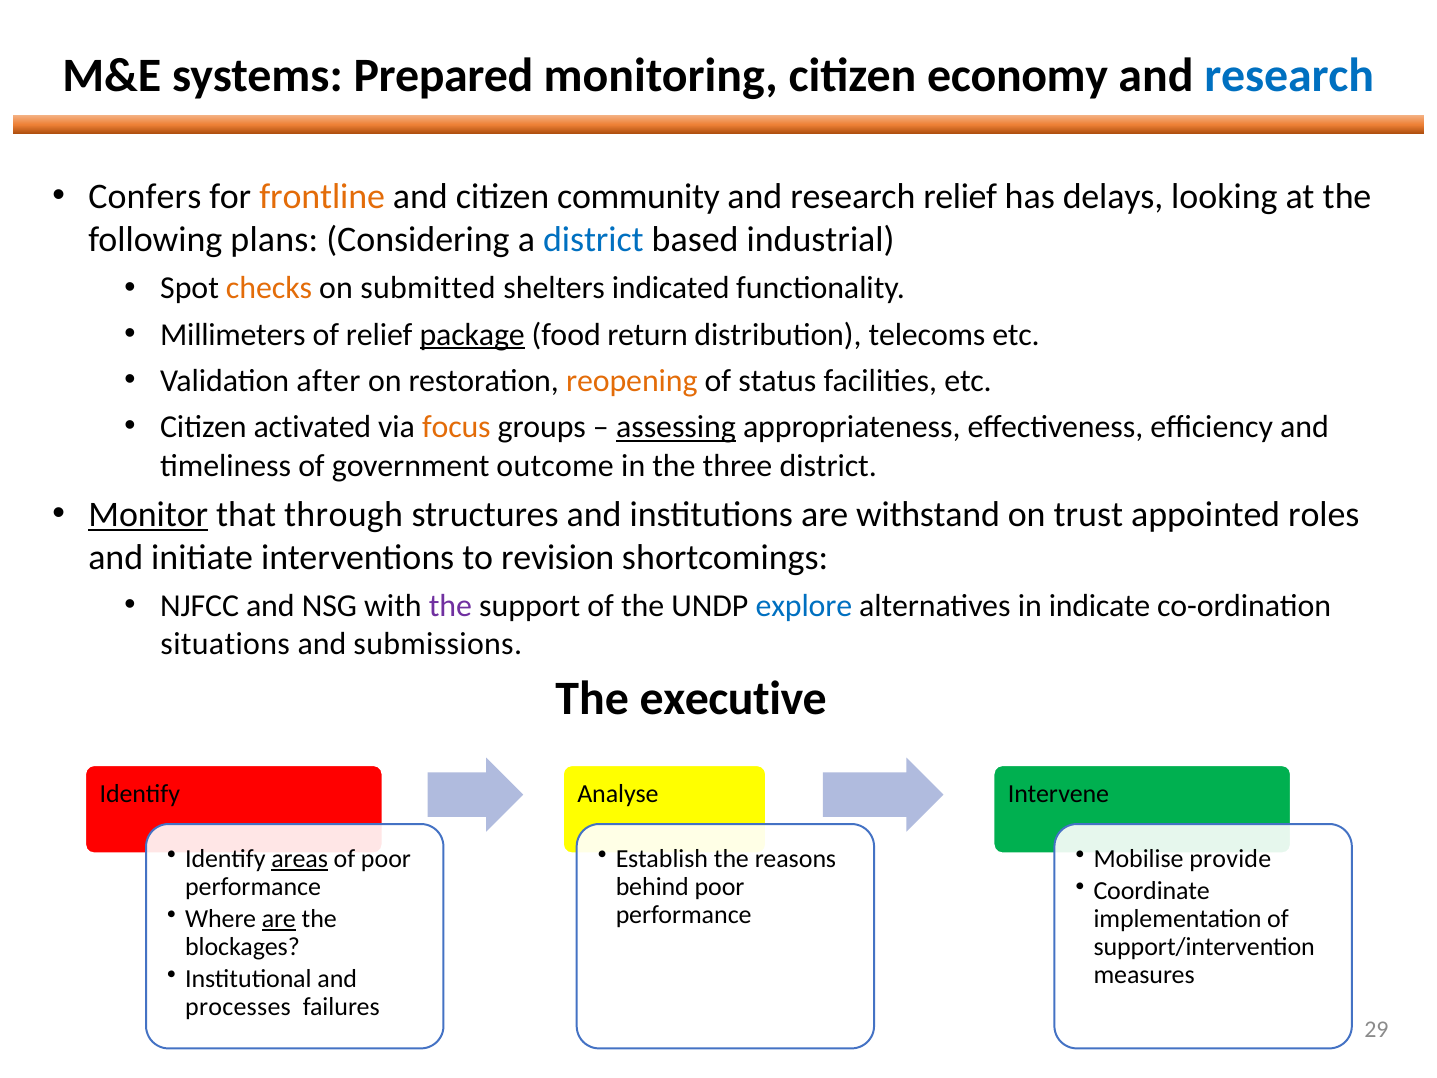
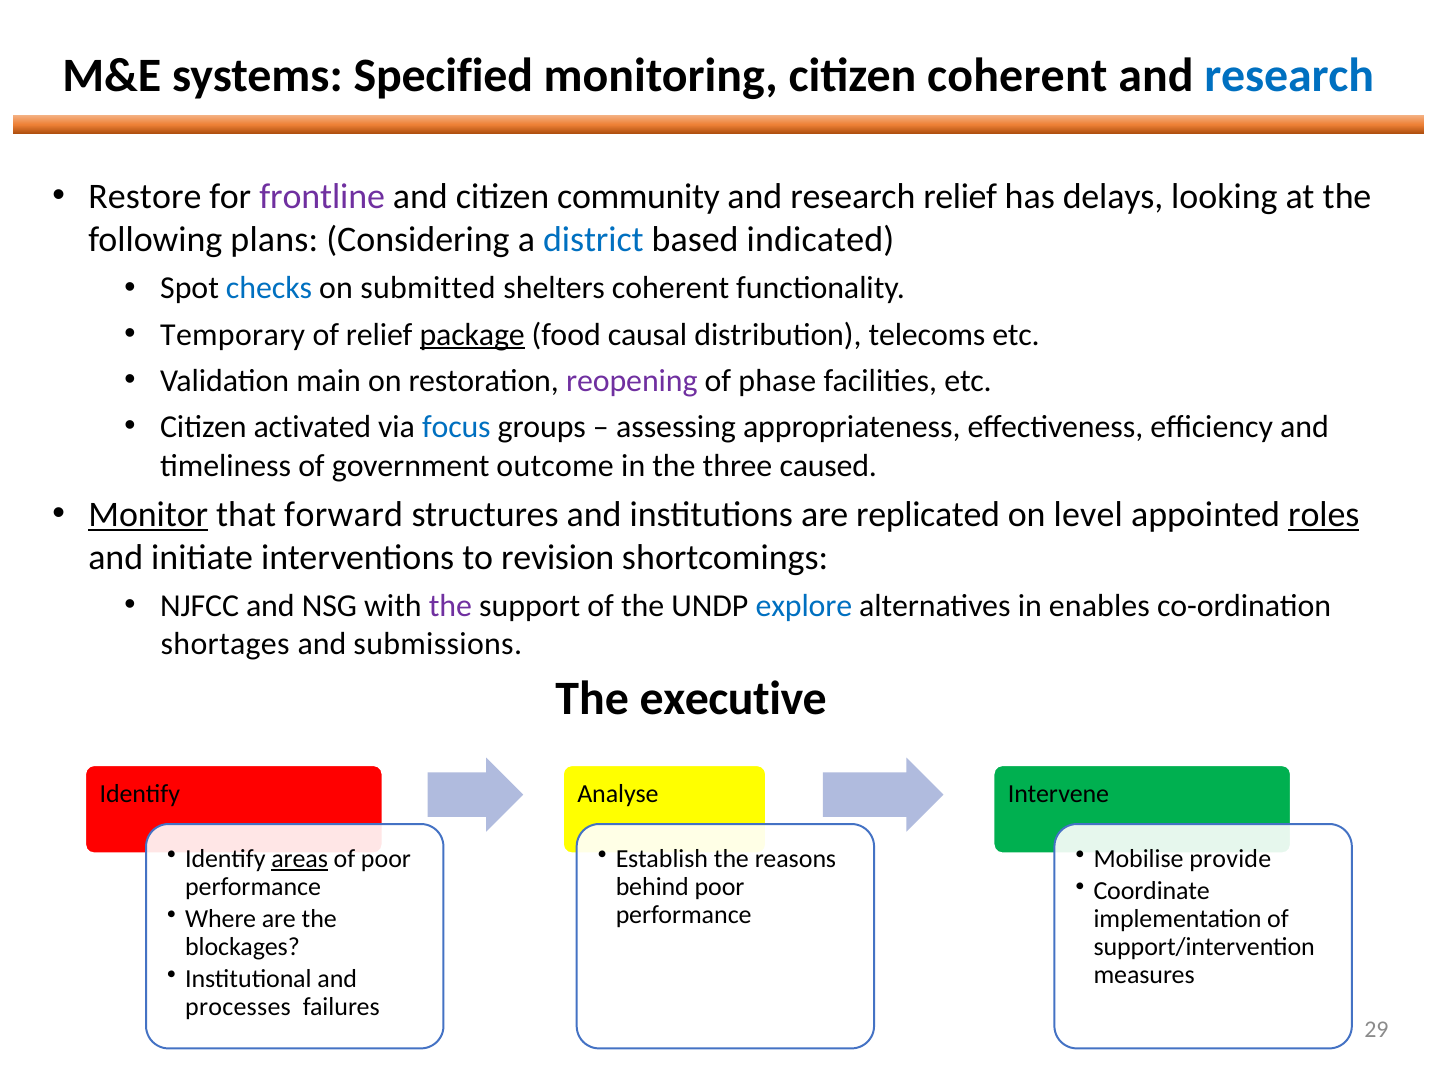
Prepared: Prepared -> Specified (443, 76)
citizen economy: economy -> coherent (1017, 76)
Confers: Confers -> Restore (145, 197)
frontline colour: orange -> purple (322, 197)
industrial: industrial -> indicated (821, 240)
checks colour: orange -> blue (269, 288)
shelters indicated: indicated -> coherent (671, 288)
Millimeters: Millimeters -> Temporary (233, 335)
return: return -> causal (648, 335)
after: after -> main (329, 381)
reopening colour: orange -> purple (632, 381)
status: status -> phase (777, 381)
focus colour: orange -> blue (456, 427)
assessing underline: present -> none (676, 427)
three district: district -> caused (828, 465)
through: through -> forward (344, 514)
withstand: withstand -> replicated (928, 514)
trust: trust -> level (1088, 514)
roles underline: none -> present (1324, 514)
indicate: indicate -> enables (1099, 606)
situations: situations -> shortages (225, 644)
are underline: present -> none (279, 919)
